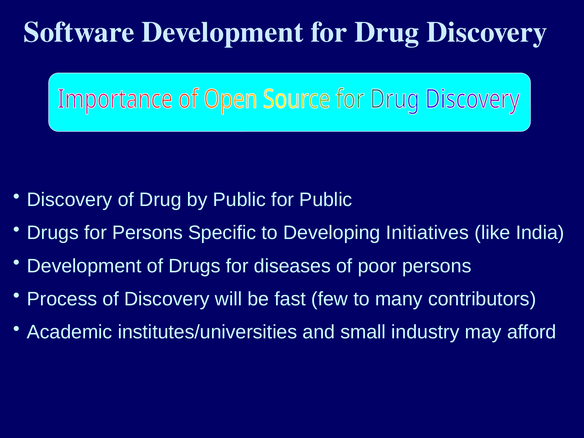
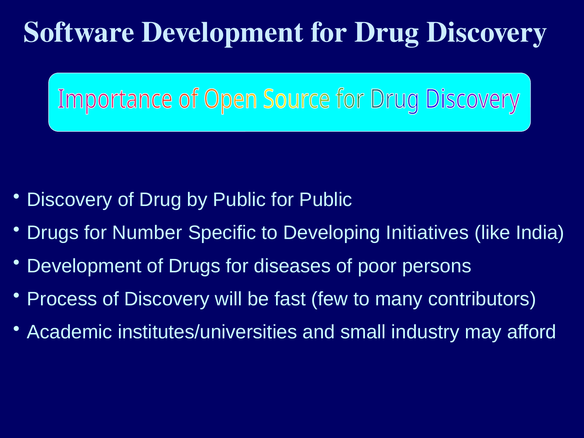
for Persons: Persons -> Number (147, 233)
